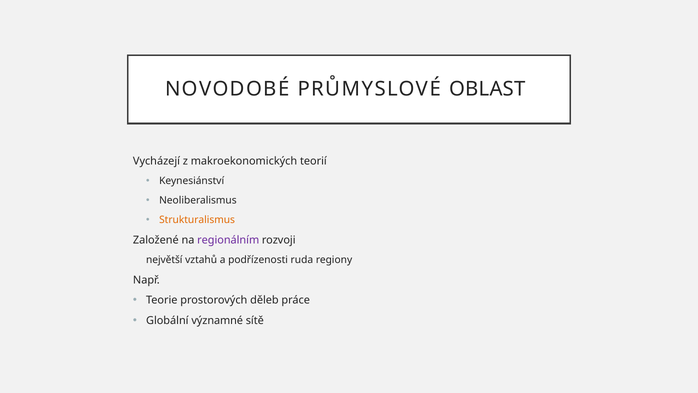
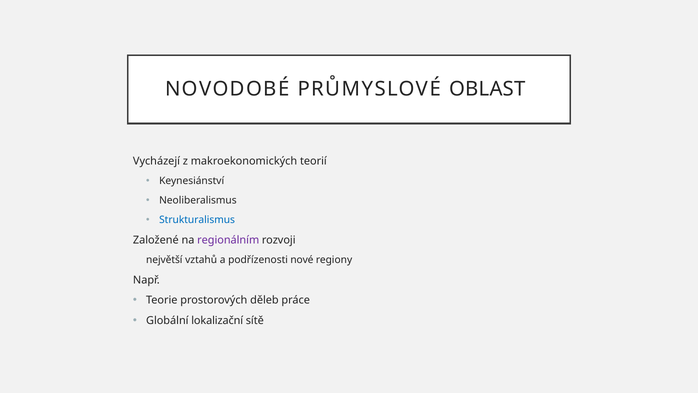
Strukturalismus colour: orange -> blue (197, 220)
ruda: ruda -> nové (302, 260)
významné: významné -> lokalizační (217, 320)
